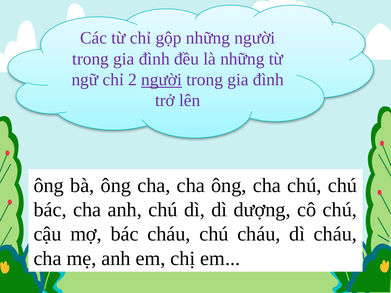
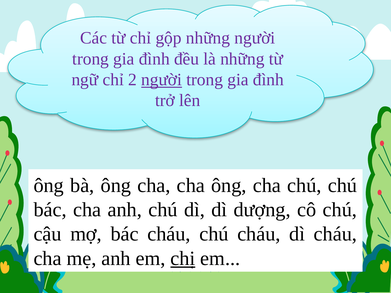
chị underline: none -> present (183, 259)
